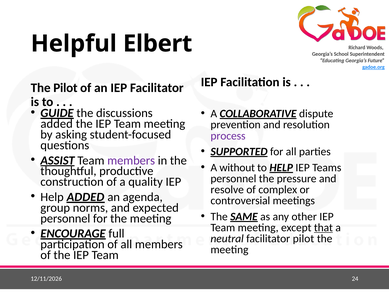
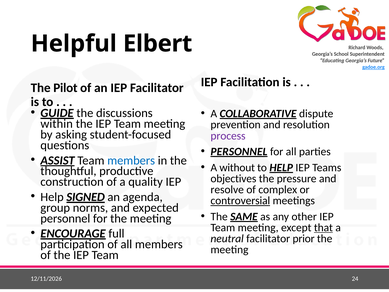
added: added -> within (57, 124)
SUPPORTED: SUPPORTED -> PERSONNEL (239, 152)
members colour: purple -> blue (131, 160)
personnel: personnel -> objectives (233, 178)
Help ADDED: ADDED -> SIGNED (86, 197)
controversial underline: none -> present (240, 200)
facilitator pilot: pilot -> prior (304, 238)
